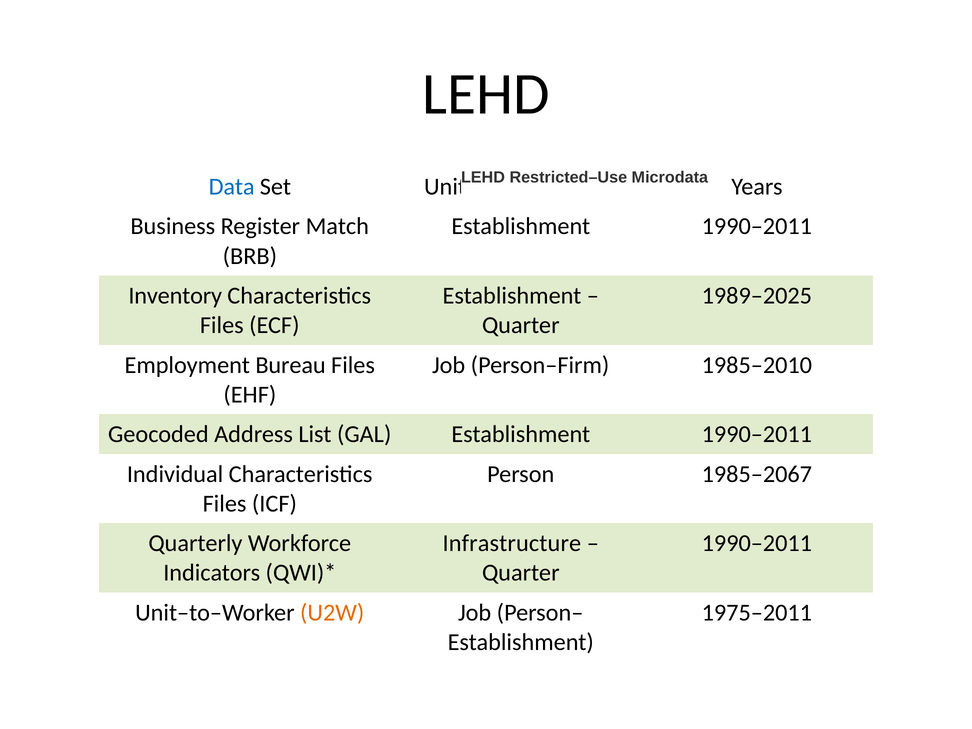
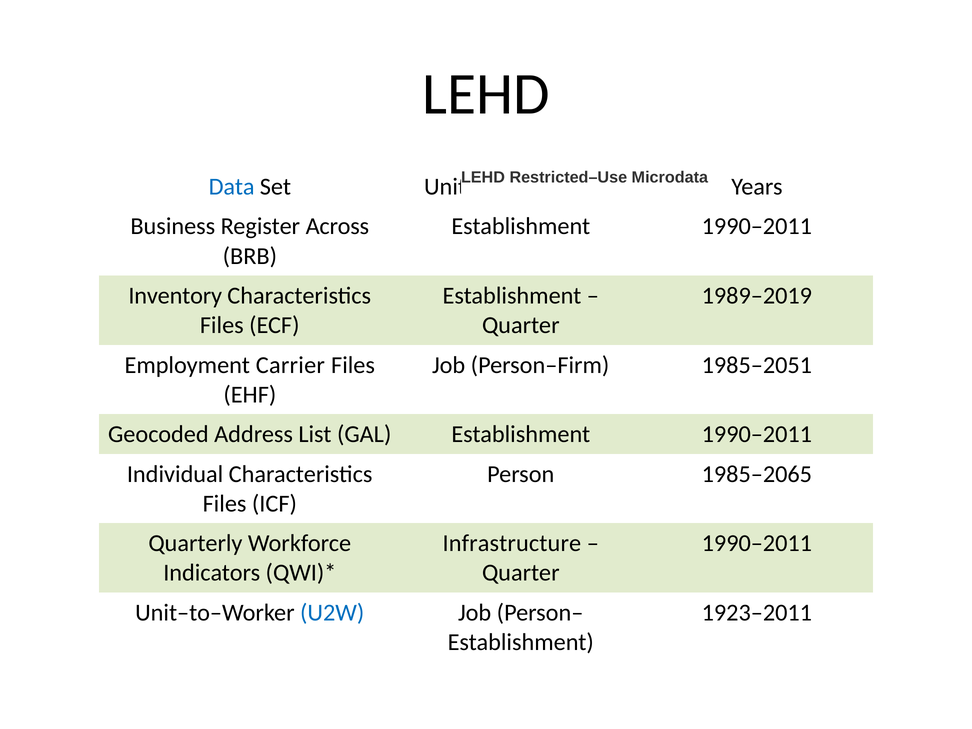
Match: Match -> Across (337, 226)
1989–2025: 1989–2025 -> 1989–2019 (757, 296)
Bureau: Bureau -> Carrier (290, 365)
1985–2010: 1985–2010 -> 1985–2051 (757, 365)
1985–2067: 1985–2067 -> 1985–2065 (757, 474)
U2W colour: orange -> blue (332, 613)
1975–2011: 1975–2011 -> 1923–2011 (757, 613)
